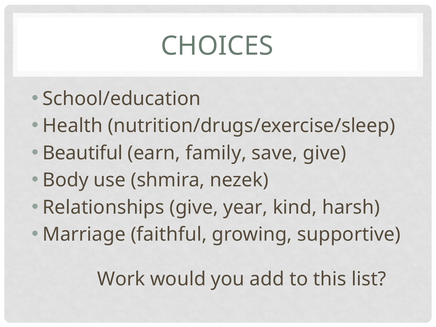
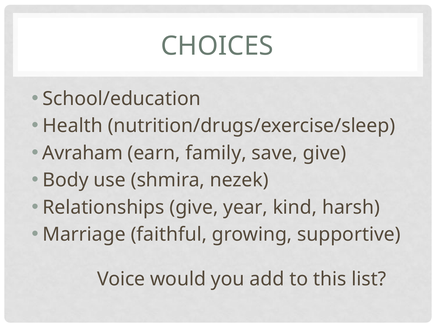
Beautiful: Beautiful -> Avraham (83, 153)
Work: Work -> Voice (121, 279)
